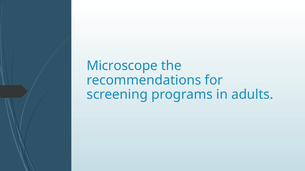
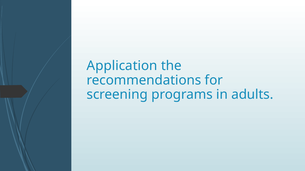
Microscope: Microscope -> Application (122, 66)
